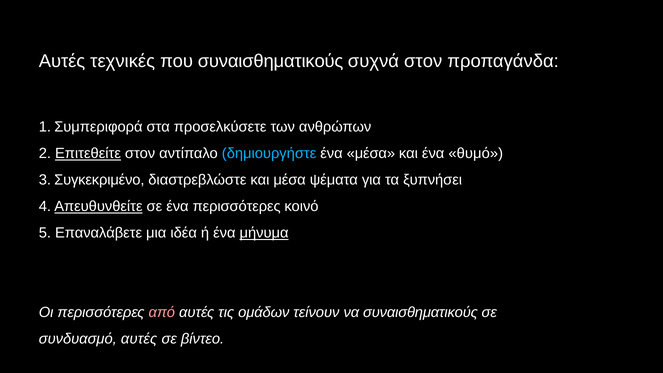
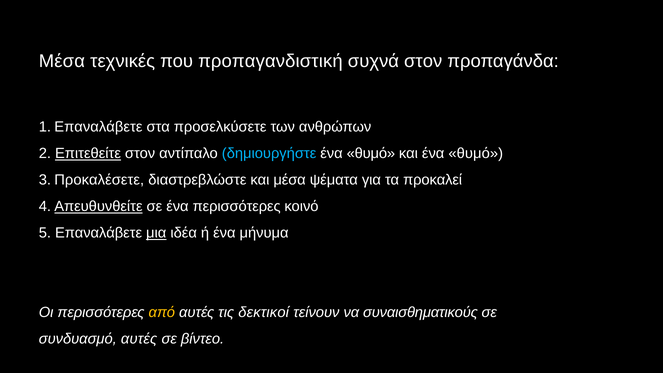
Αυτές: Αυτές -> Μέσα (62, 61)
που συναισθηματικούς: συναισθηματικούς -> προπαγανδιστική (270, 61)
1 Συμπεριφορά: Συμπεριφορά -> Επαναλάβετε (98, 127)
μέσα: μέσα -> θυμό (371, 154)
Συγκεκριμένο: Συγκεκριμένο -> Προκαλέσετε (99, 180)
ξυπνήσει: ξυπνήσει -> προκαλεί (433, 180)
μια underline: none -> present (156, 233)
μήνυμα underline: present -> none (264, 233)
από colour: pink -> yellow (162, 312)
ομάδων: ομάδων -> δεκτικοί (264, 312)
